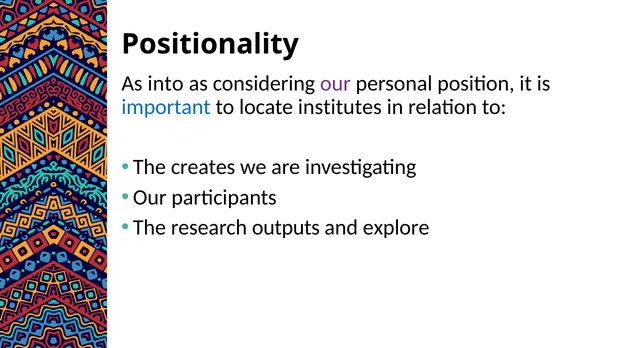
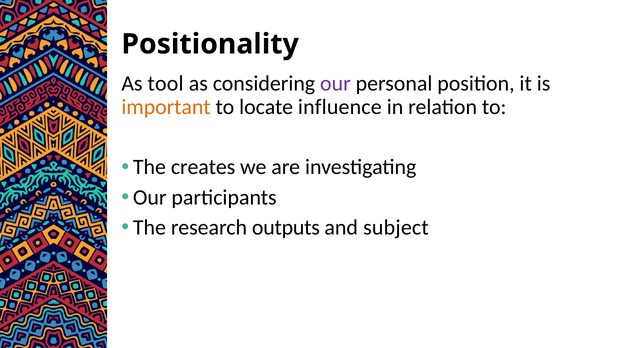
into: into -> tool (166, 83)
important colour: blue -> orange (166, 107)
institutes: institutes -> influence (340, 107)
explore: explore -> subject (396, 228)
